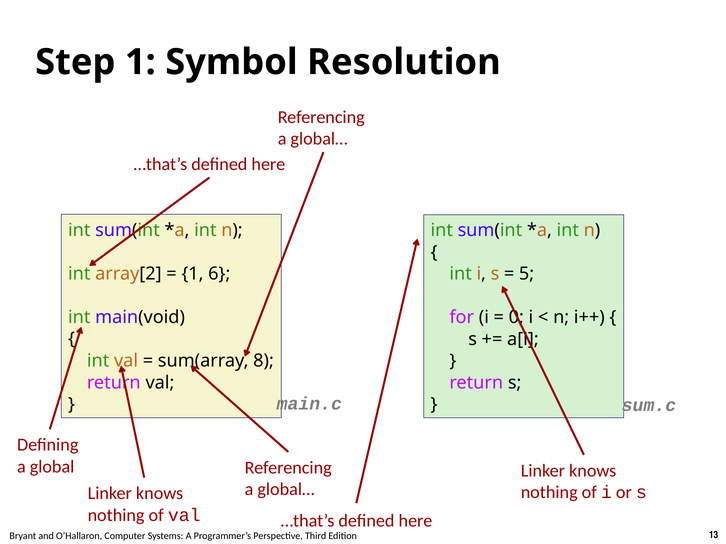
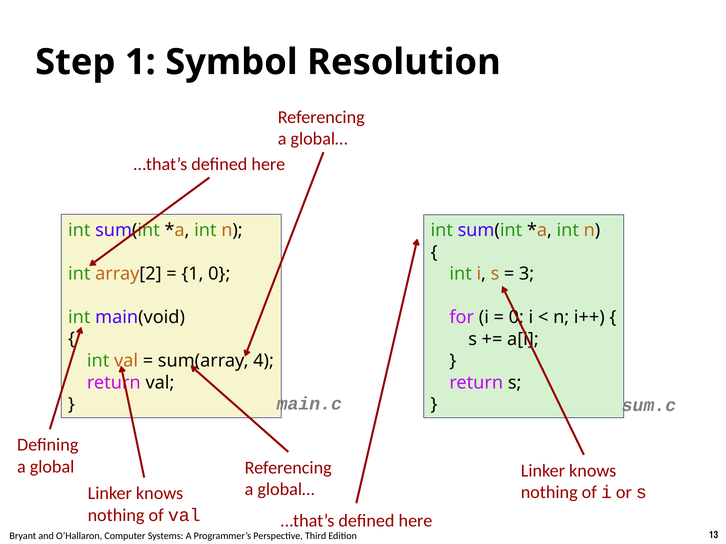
1 6: 6 -> 0 (219, 274)
5: 5 -> 3 (527, 274)
8: 8 -> 4 (264, 361)
